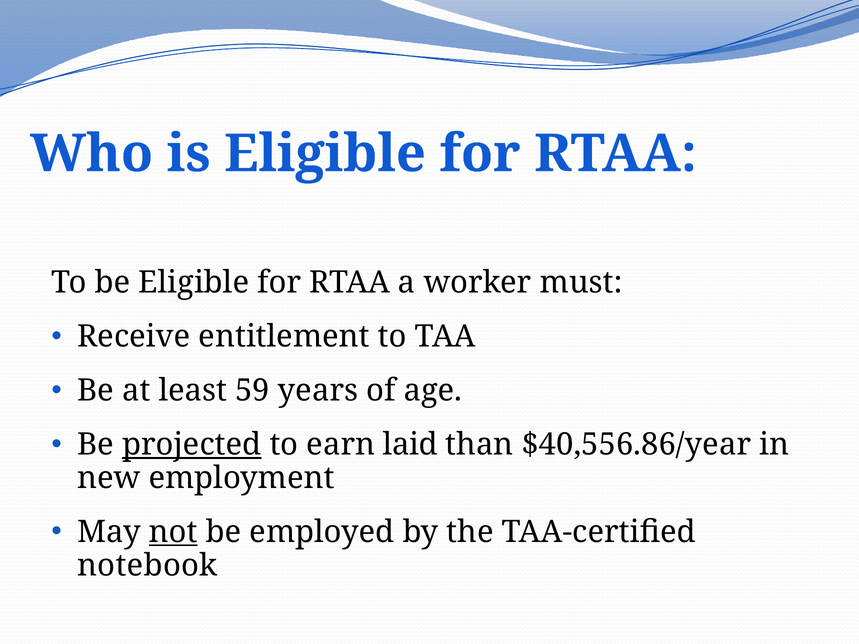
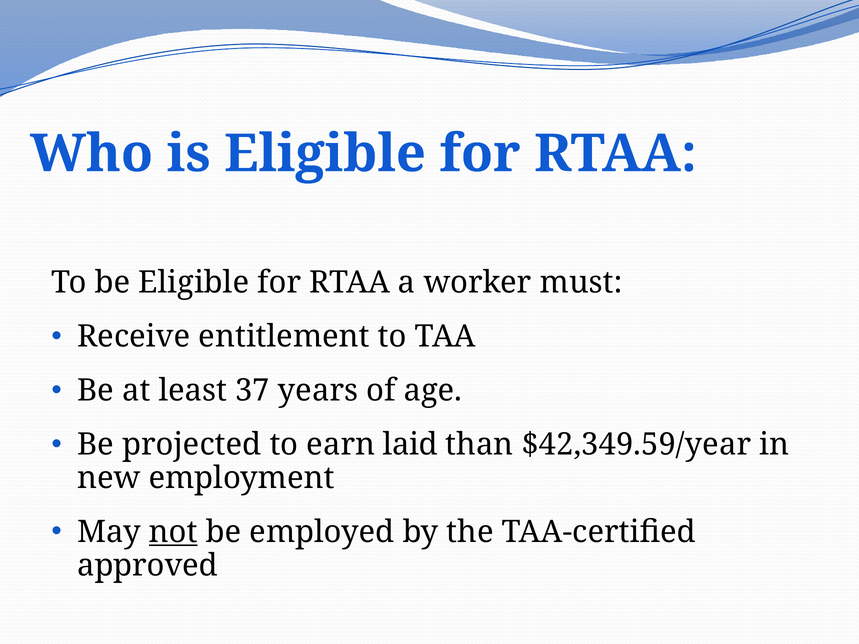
59: 59 -> 37 (252, 391)
projected underline: present -> none (192, 445)
$40,556.86/year: $40,556.86/year -> $42,349.59/year (636, 445)
notebook: notebook -> approved (148, 566)
